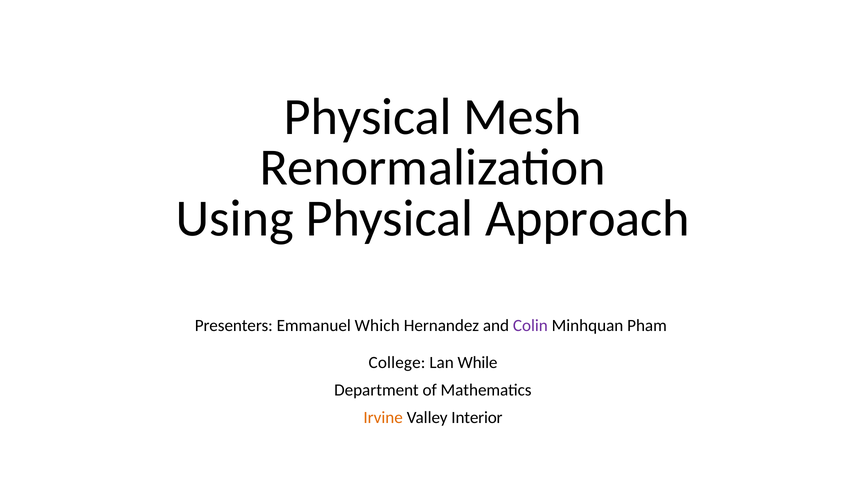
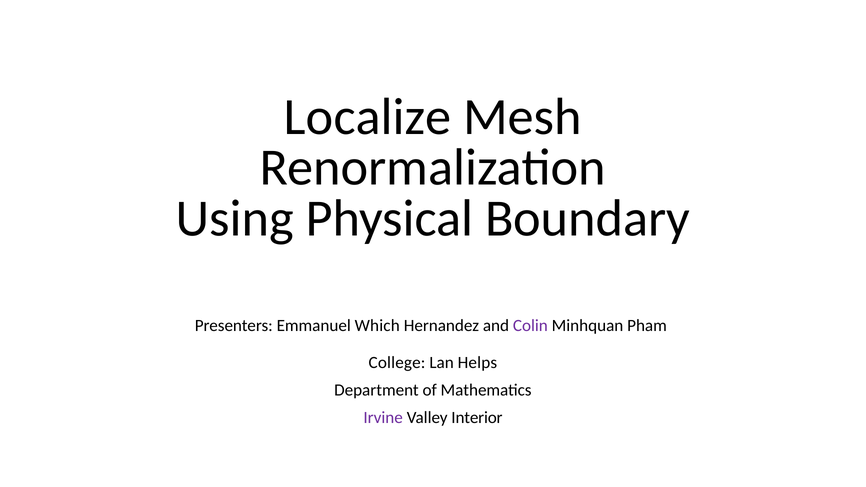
Physical: Physical -> Localize (368, 117)
Approach: Approach -> Boundary (587, 219)
While: While -> Helps (477, 363)
Irvine colour: orange -> purple (383, 418)
